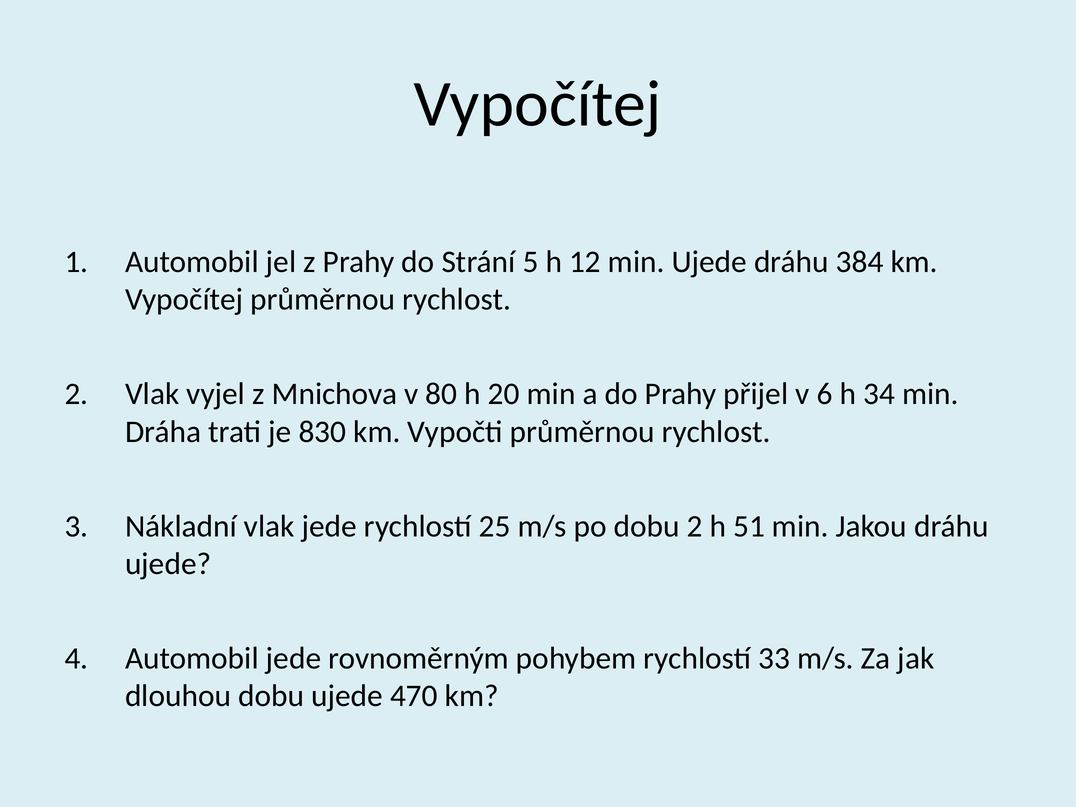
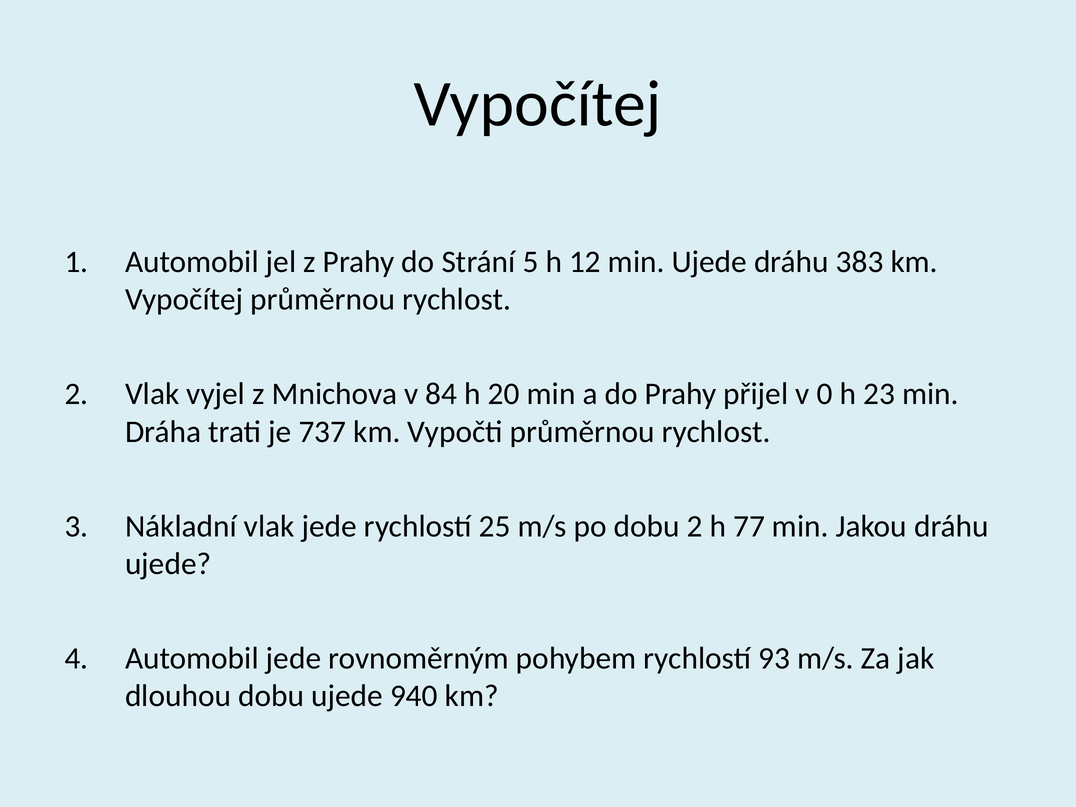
384: 384 -> 383 (860, 262)
80: 80 -> 84 (441, 394)
6: 6 -> 0 (825, 394)
34: 34 -> 23 (879, 394)
830: 830 -> 737 (322, 432)
51: 51 -> 77 (749, 526)
33: 33 -> 93 (774, 658)
470: 470 -> 940 (414, 696)
